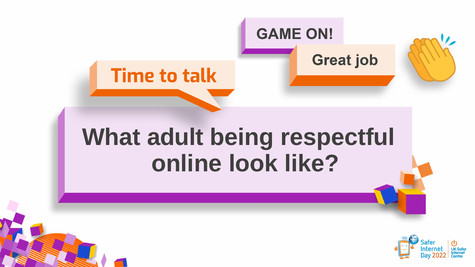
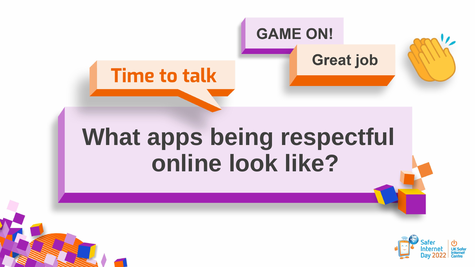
adult: adult -> apps (175, 137)
